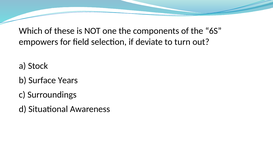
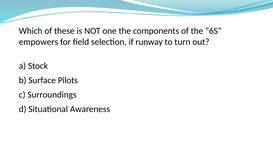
deviate: deviate -> runway (149, 42)
Years: Years -> Pilots (68, 80)
